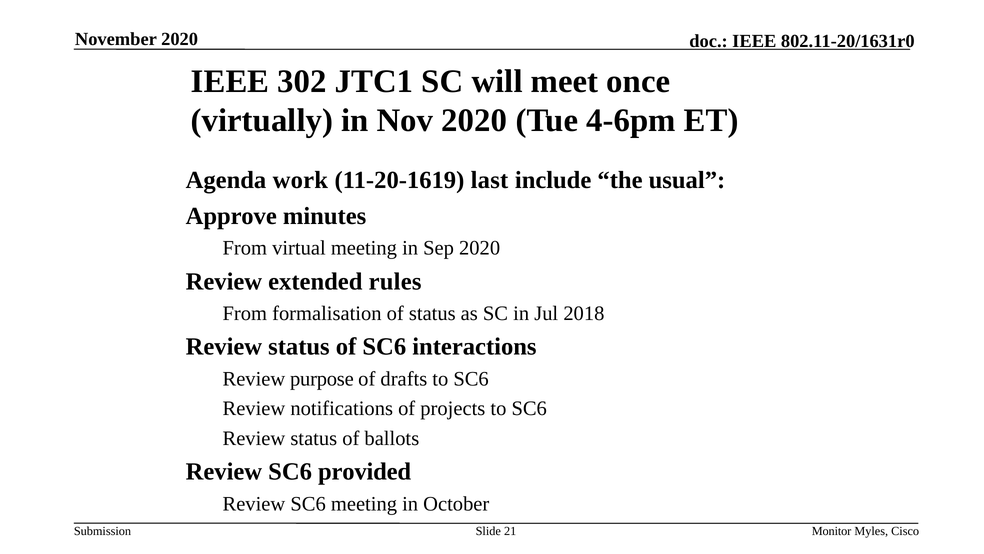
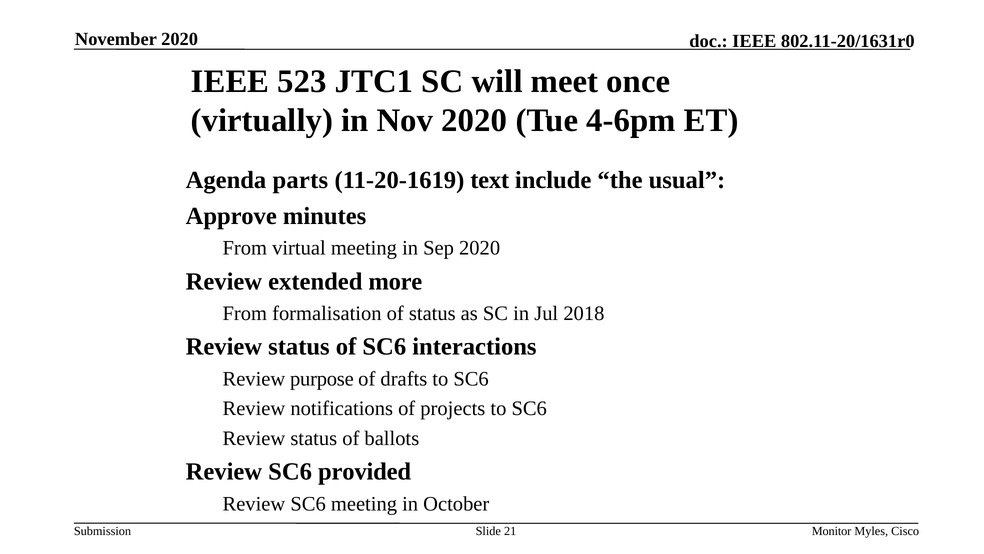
302: 302 -> 523 (302, 81)
work: work -> parts (300, 180)
last: last -> text (490, 180)
rules: rules -> more (395, 281)
